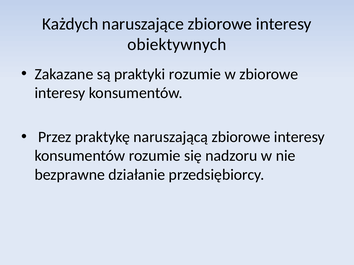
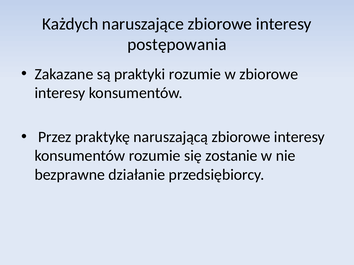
obiektywnych: obiektywnych -> postępowania (177, 45)
nadzoru: nadzoru -> zostanie (231, 156)
